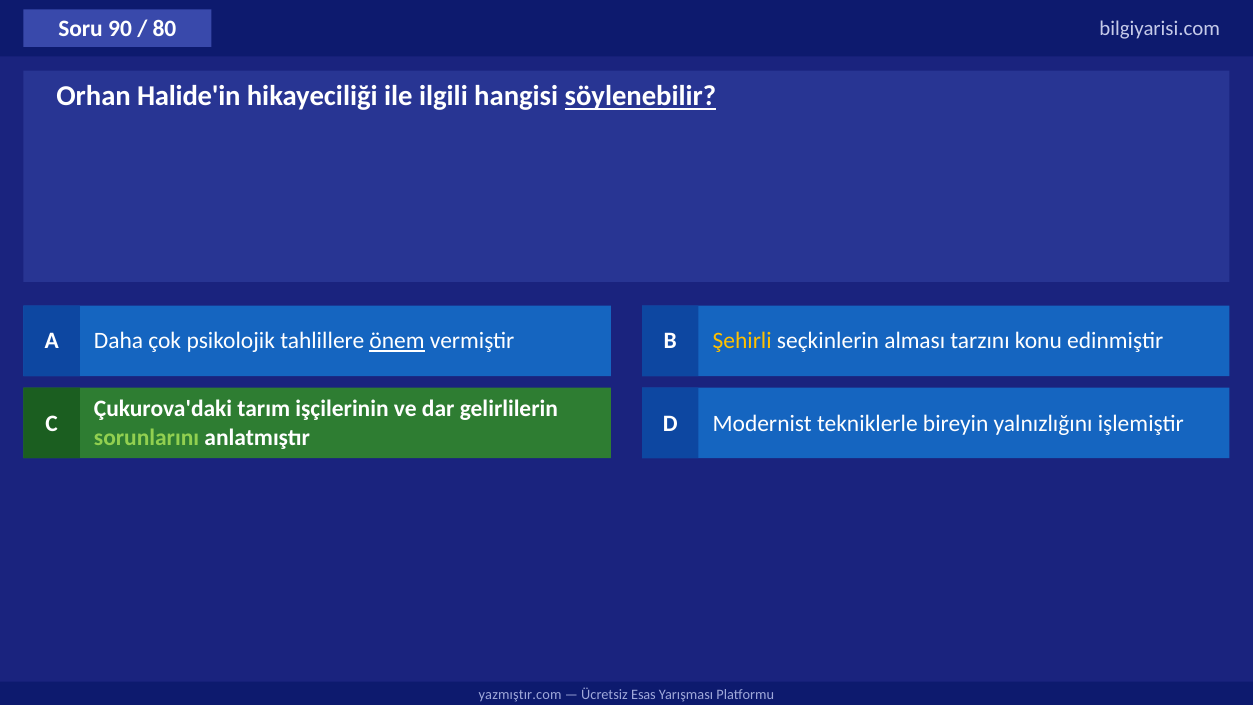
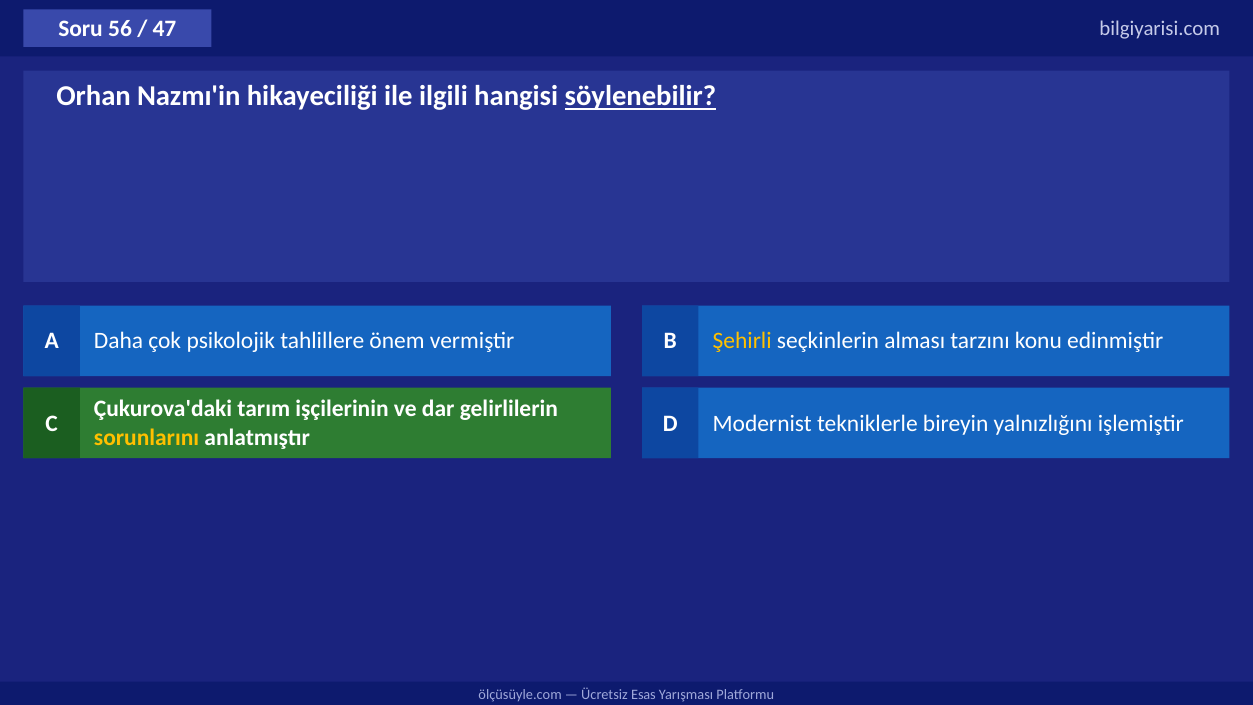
90: 90 -> 56 (120, 29)
80: 80 -> 47 (164, 29)
Halide'in: Halide'in -> Nazmı'in (189, 96)
önem underline: present -> none (397, 341)
sorunlarını colour: light green -> yellow (147, 437)
yazmıştır.com: yazmıştır.com -> ölçüsüyle.com (520, 695)
